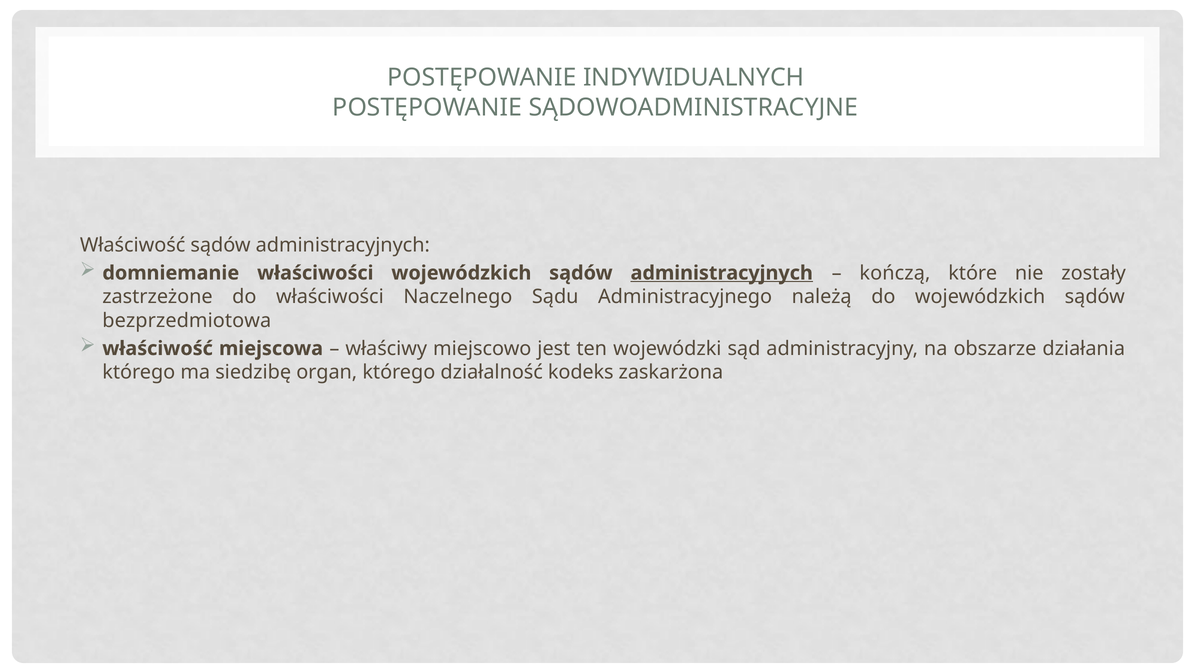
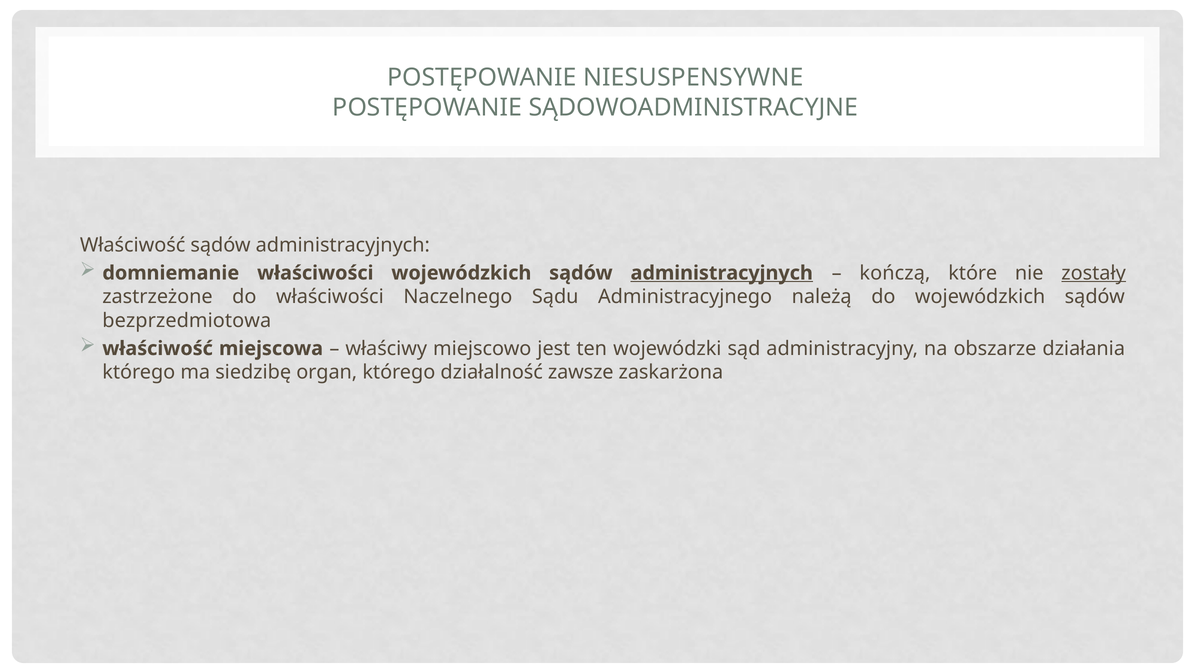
INDYWIDUALNYCH: INDYWIDUALNYCH -> NIESUSPENSYWNE (693, 78)
zostały underline: none -> present (1094, 273)
kodeks: kodeks -> zawsze (581, 372)
